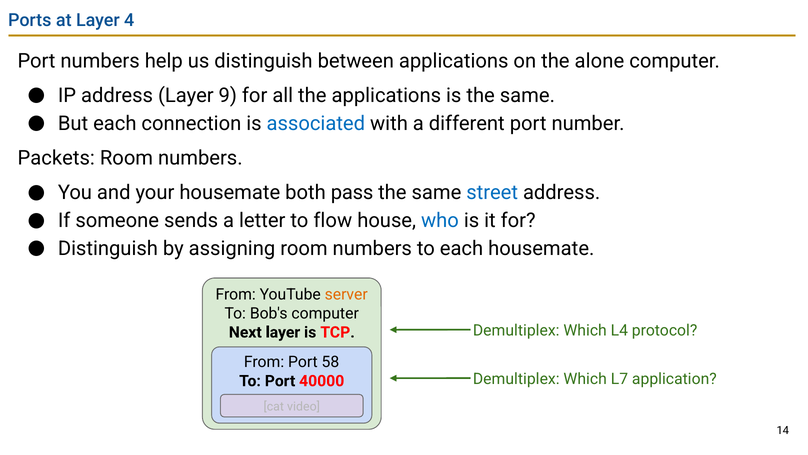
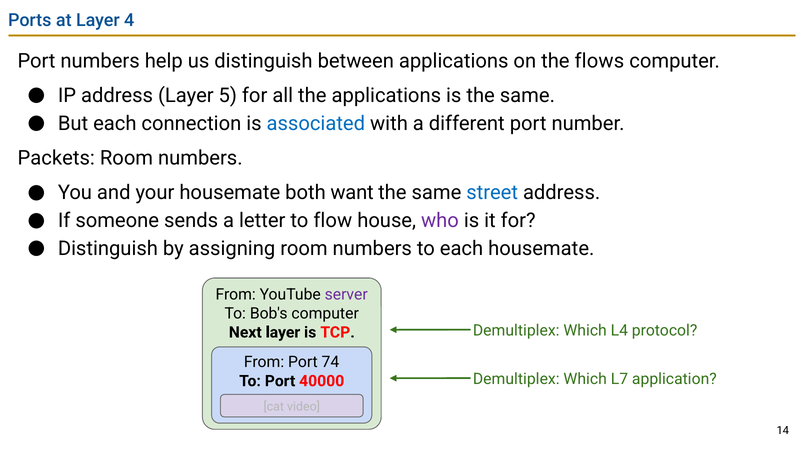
alone: alone -> flows (599, 61)
9: 9 -> 5 (228, 95)
pass: pass -> want (352, 192)
who colour: blue -> purple (440, 220)
server colour: orange -> purple (346, 294)
58: 58 -> 74 (330, 362)
